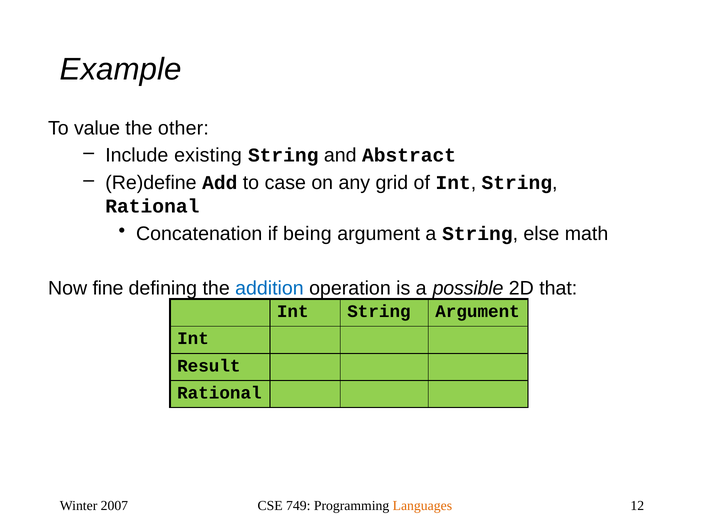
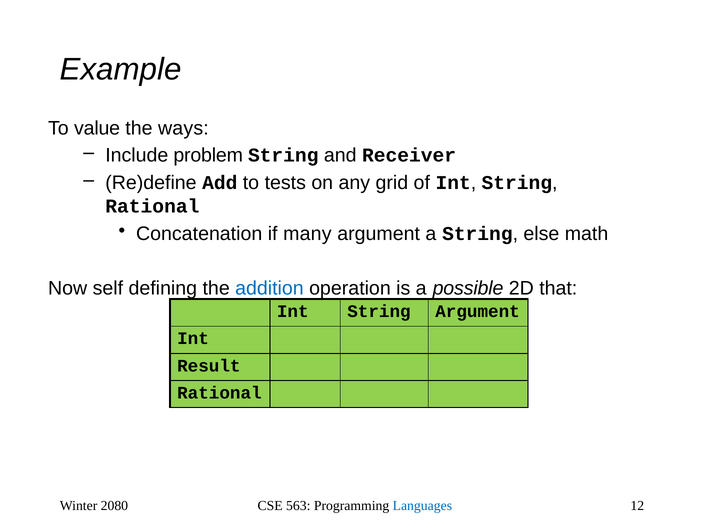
other: other -> ways (183, 128)
existing: existing -> problem (208, 155)
Abstract: Abstract -> Receiver (409, 155)
case: case -> tests (285, 183)
being: being -> many (307, 234)
fine: fine -> self (108, 289)
2007: 2007 -> 2080 (114, 505)
749: 749 -> 563 (298, 505)
Languages colour: orange -> blue (422, 505)
